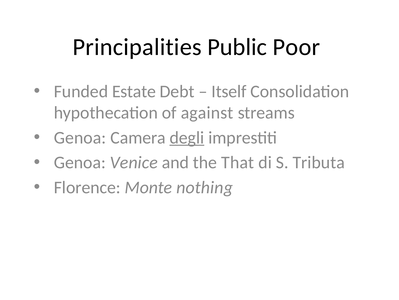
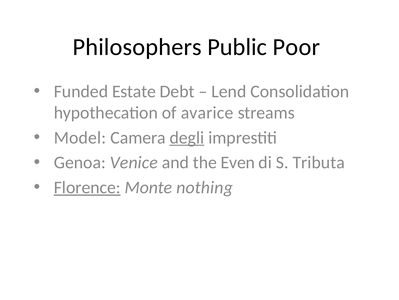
Principalities: Principalities -> Philosophers (137, 47)
Itself: Itself -> Lend (229, 91)
against: against -> avarice (207, 112)
Genoa: Genoa -> Model (80, 137)
That: That -> Even (238, 162)
Florence underline: none -> present (87, 187)
